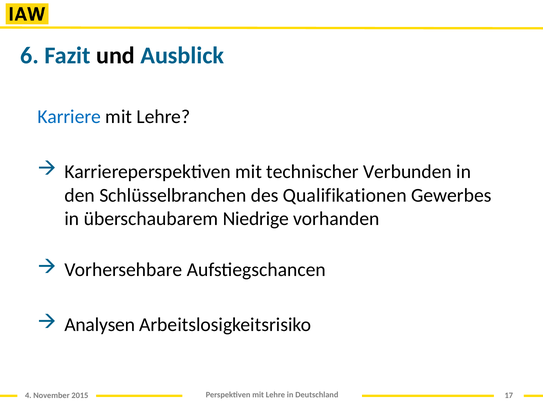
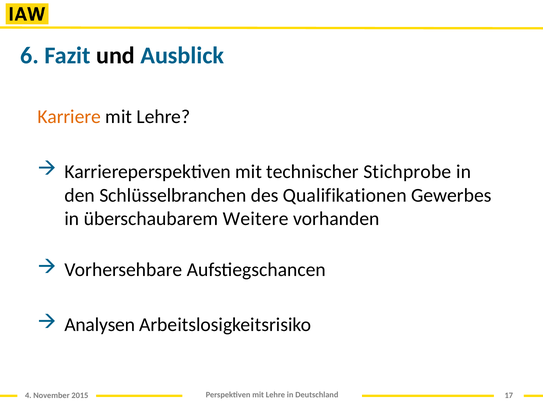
Karriere colour: blue -> orange (69, 117)
Verbunden: Verbunden -> Stichprobe (407, 172)
Niedrige: Niedrige -> Weitere (256, 219)
